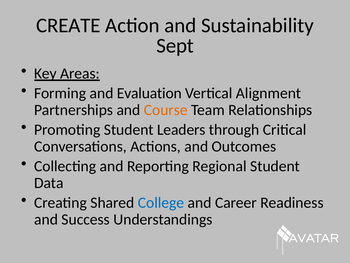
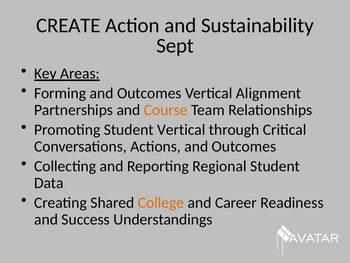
Forming and Evaluation: Evaluation -> Outcomes (149, 93)
Student Leaders: Leaders -> Vertical (181, 129)
College colour: blue -> orange (161, 202)
